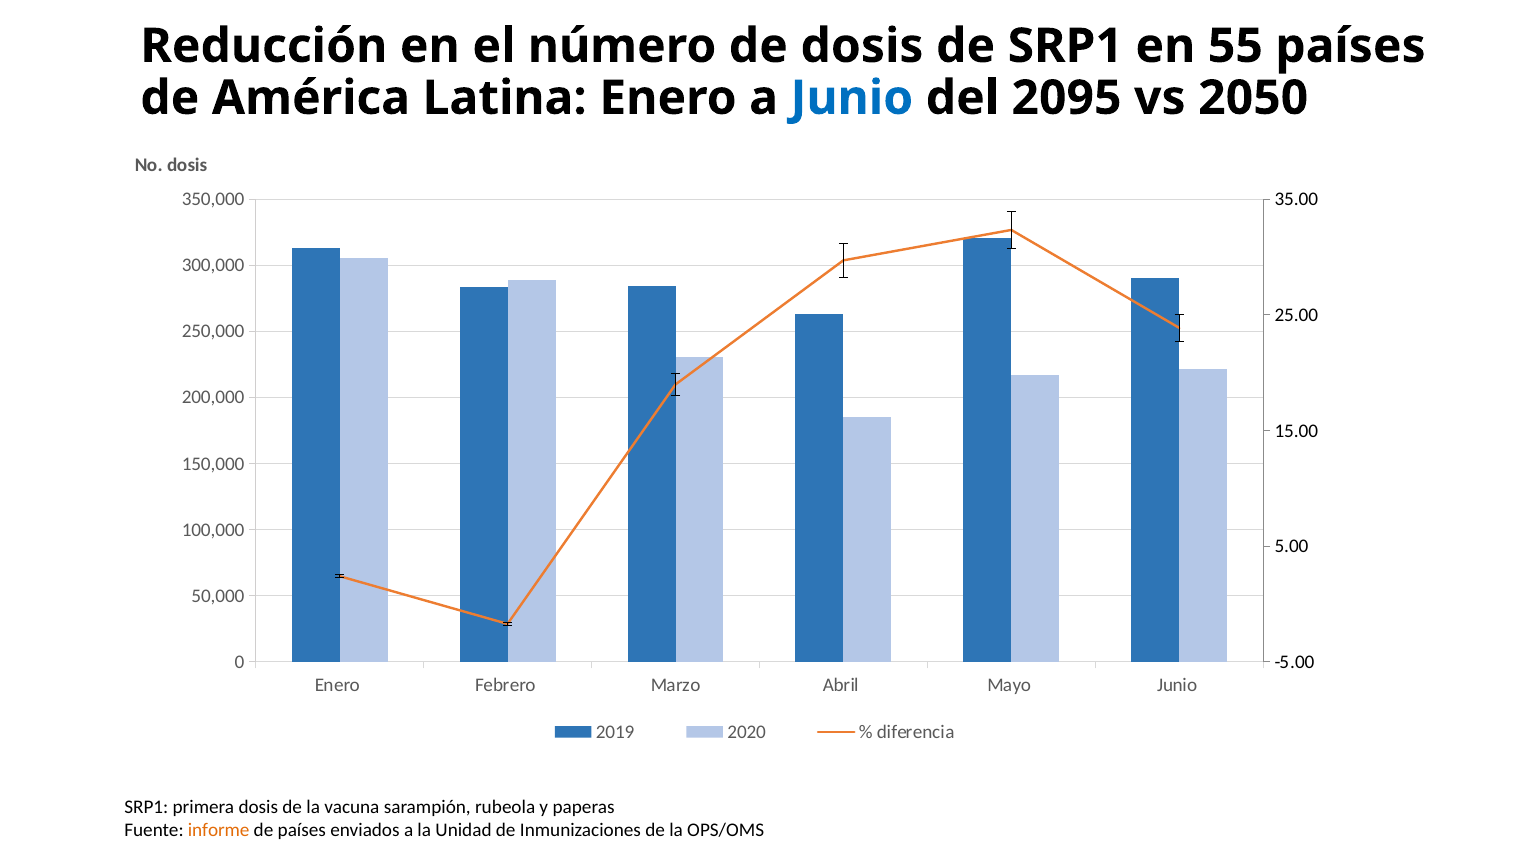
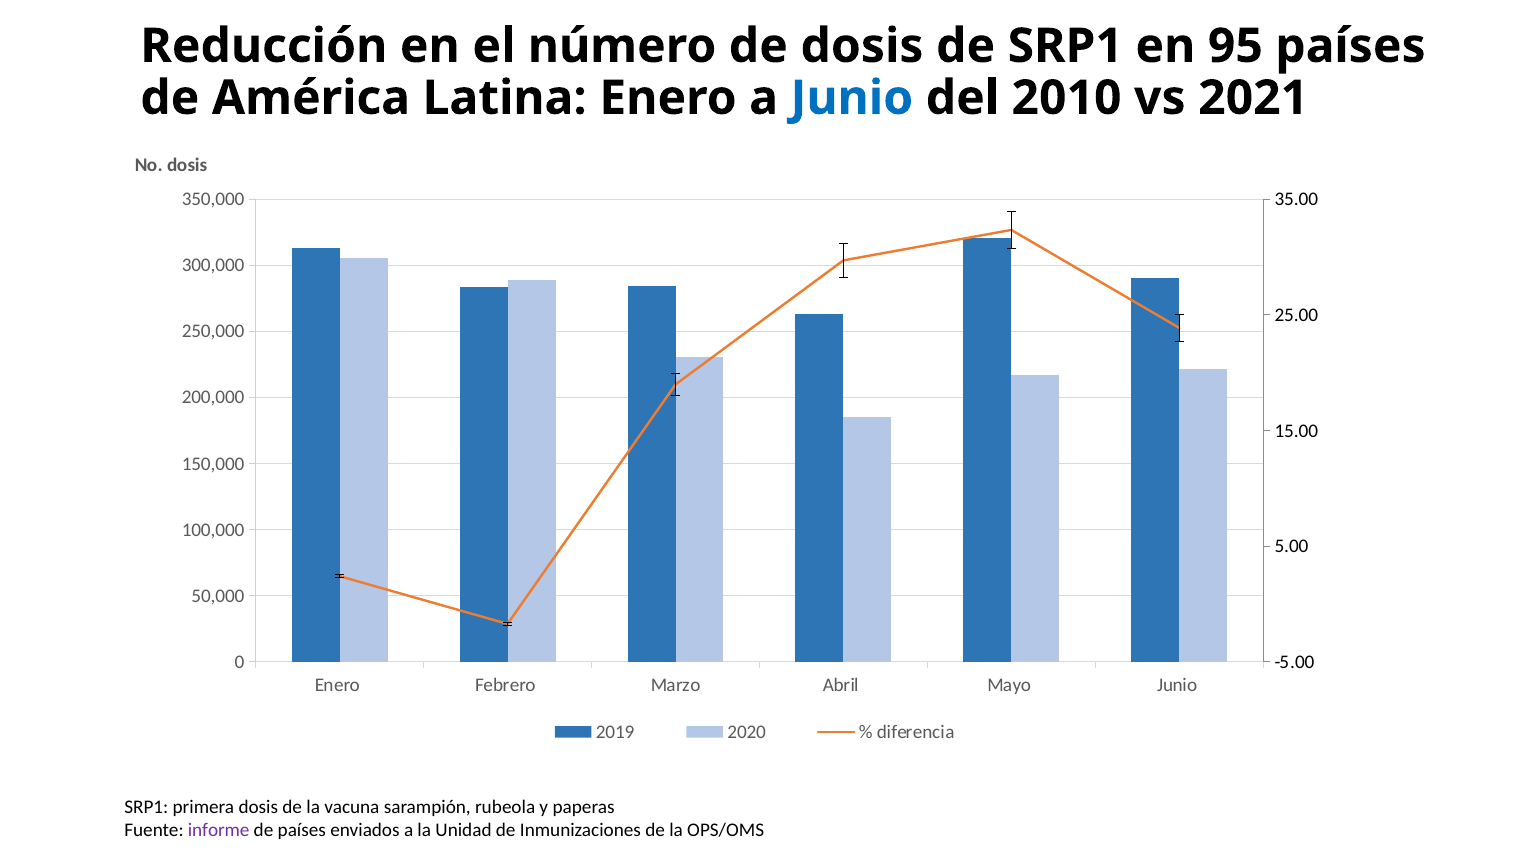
55: 55 -> 95 (1235, 46)
2095: 2095 -> 2010 (1067, 98)
2050: 2050 -> 2021 (1253, 98)
informe colour: orange -> purple (219, 831)
